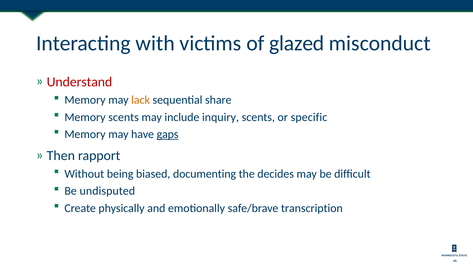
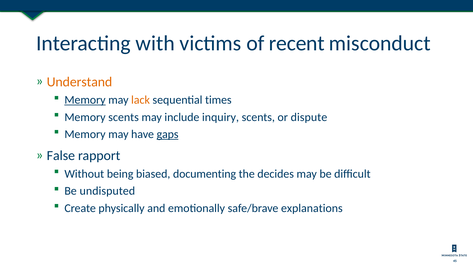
glazed: glazed -> recent (297, 43)
Understand colour: red -> orange (79, 82)
Memory underline: none -> present (85, 100)
share: share -> times (218, 100)
specific: specific -> dispute (309, 117)
Then: Then -> False (61, 156)
transcription: transcription -> explanations (312, 208)
